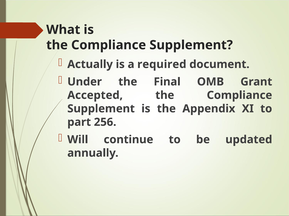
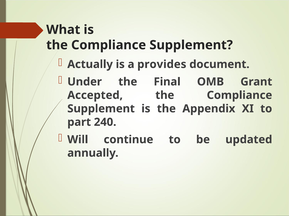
required: required -> provides (162, 65)
256: 256 -> 240 (105, 123)
